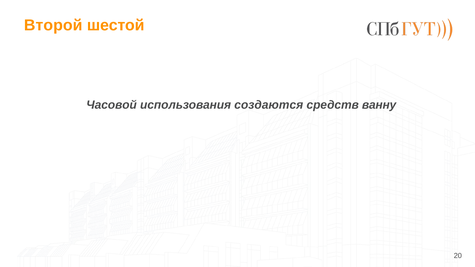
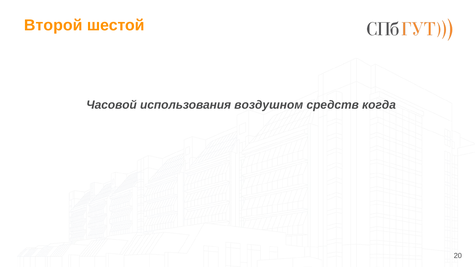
создаются: создаются -> воздушном (269, 105)
ванну: ванну -> когда (379, 105)
